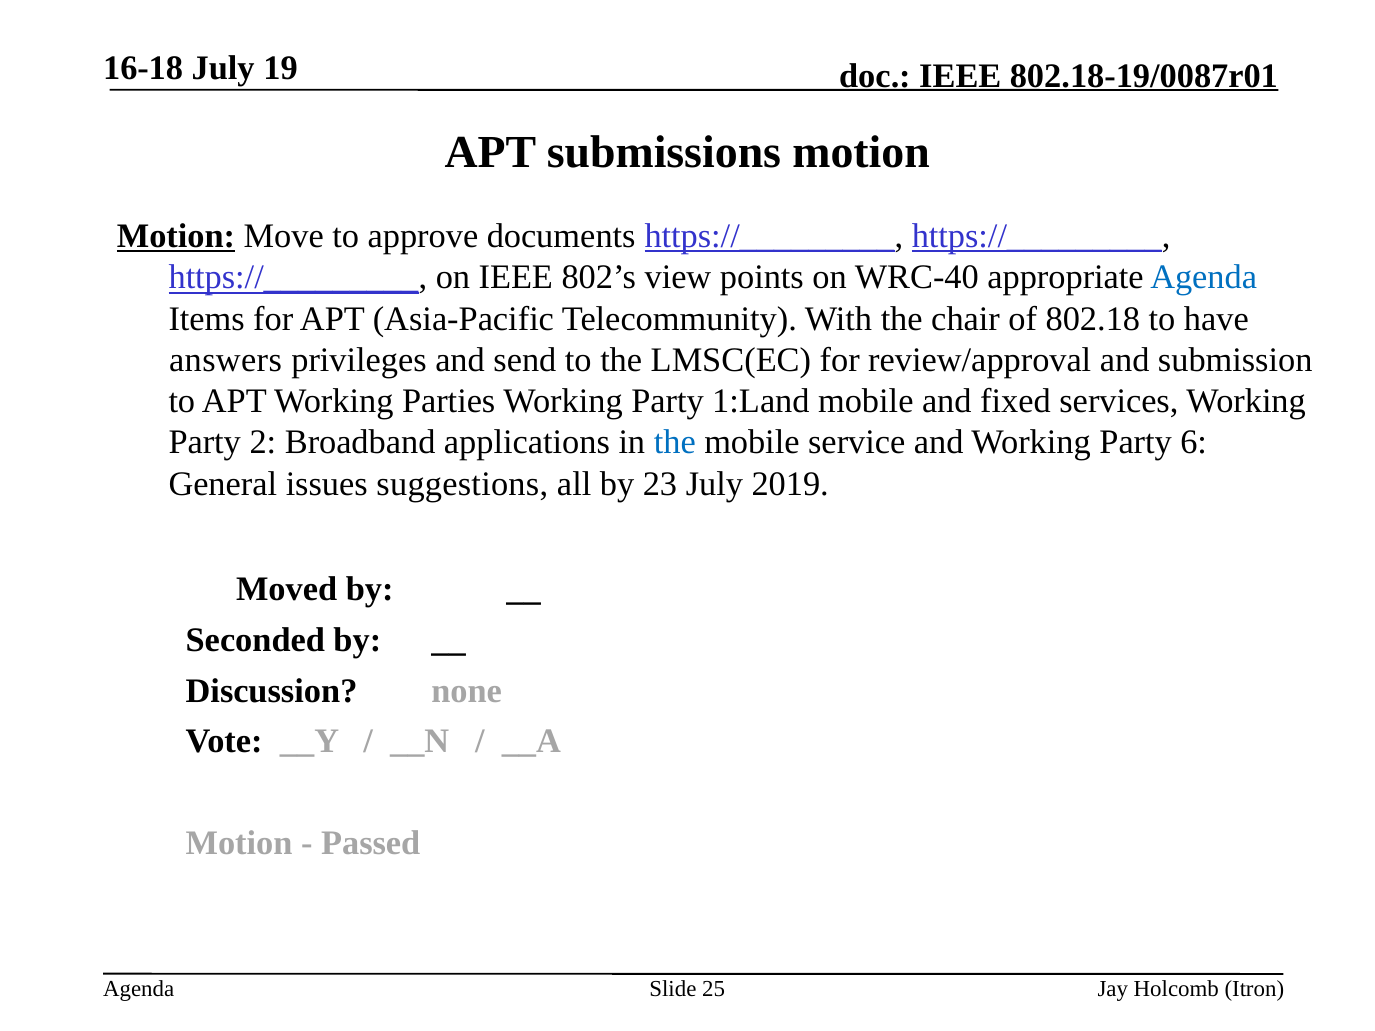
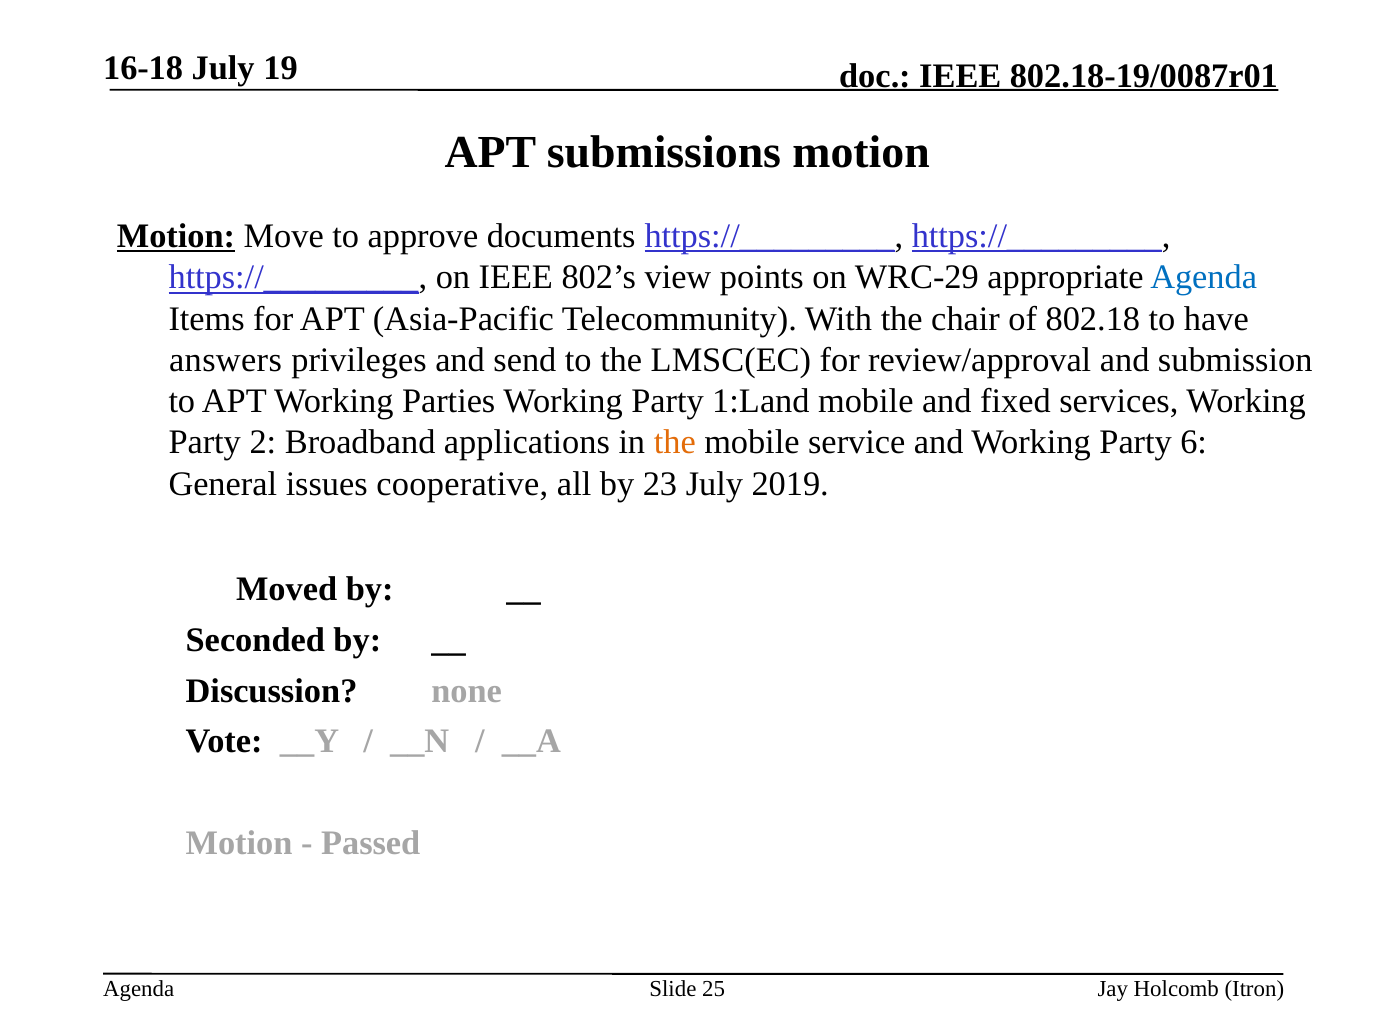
WRC-40: WRC-40 -> WRC-29 (917, 278)
the colour: blue -> orange (675, 443)
suggestions: suggestions -> cooperative (462, 484)
